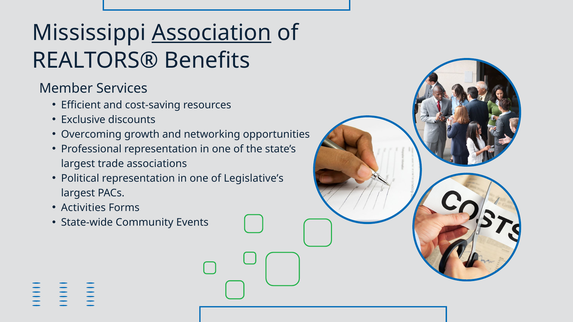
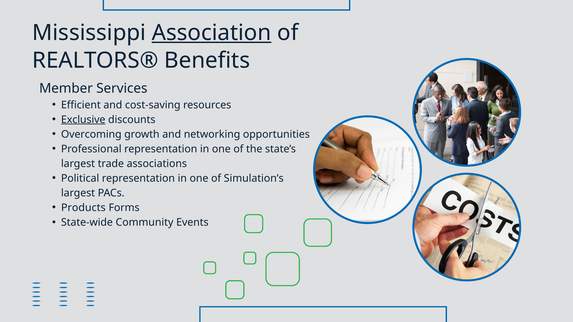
Exclusive underline: none -> present (83, 120)
Legislative’s: Legislative’s -> Simulation’s (254, 179)
Activities: Activities -> Products (83, 208)
